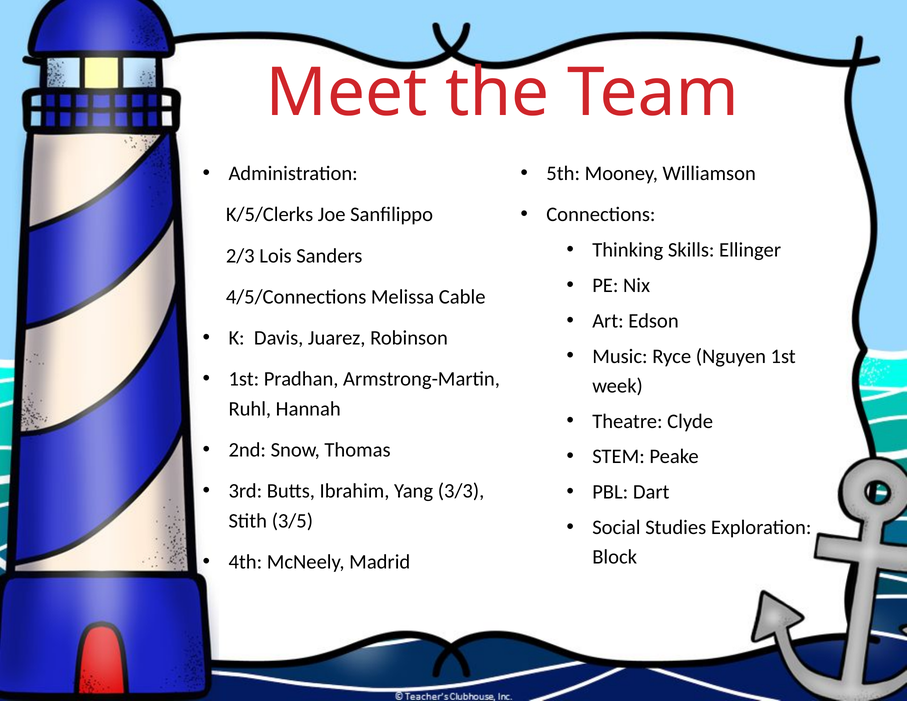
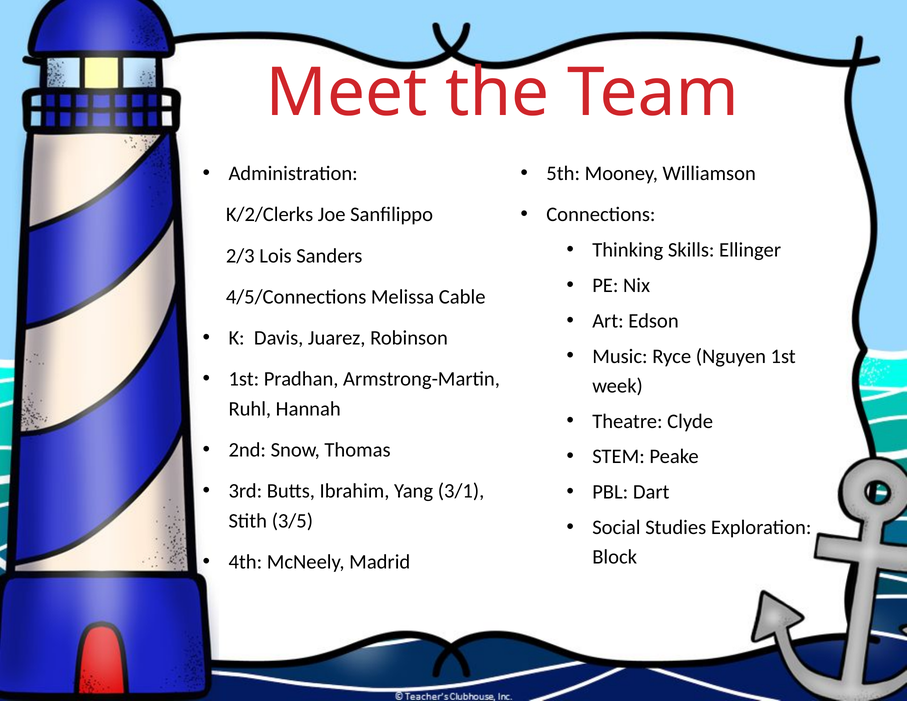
K/5/Clerks: K/5/Clerks -> K/2/Clerks (270, 215)
3/3: 3/3 -> 3/1 (461, 491)
